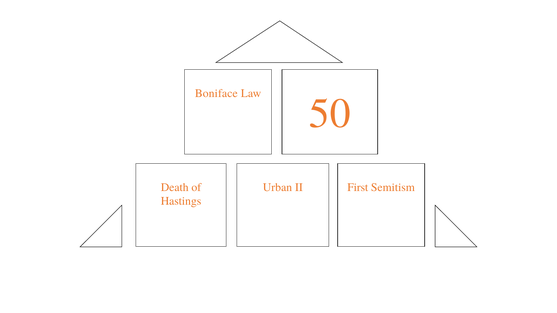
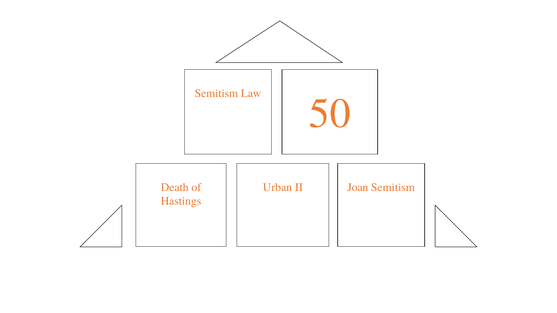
Boniface: Boniface -> Semitism (216, 93)
First: First -> Joan (358, 187)
